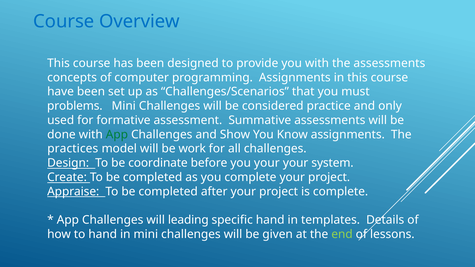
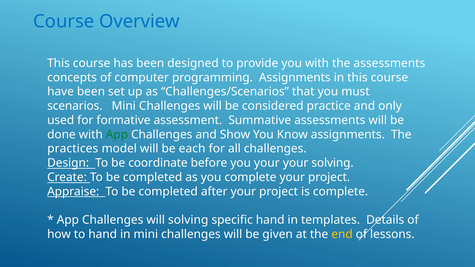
problems: problems -> scenarios (75, 106)
work: work -> each (192, 149)
your system: system -> solving (333, 163)
will leading: leading -> solving (188, 220)
end colour: light green -> yellow (342, 234)
